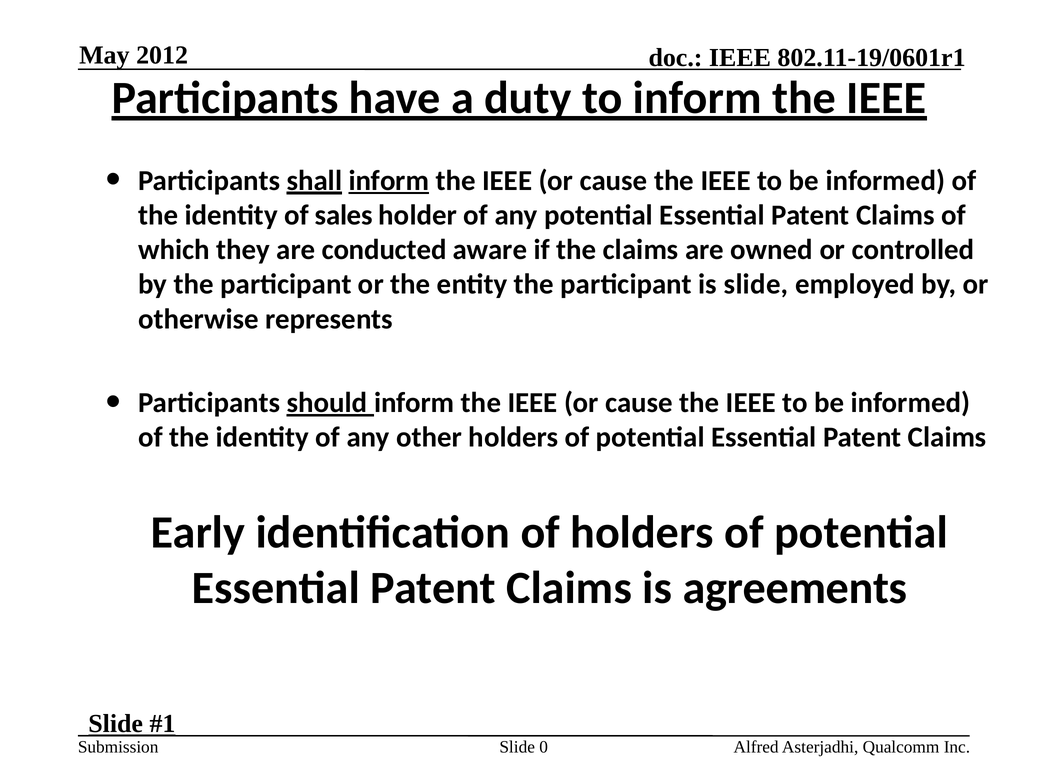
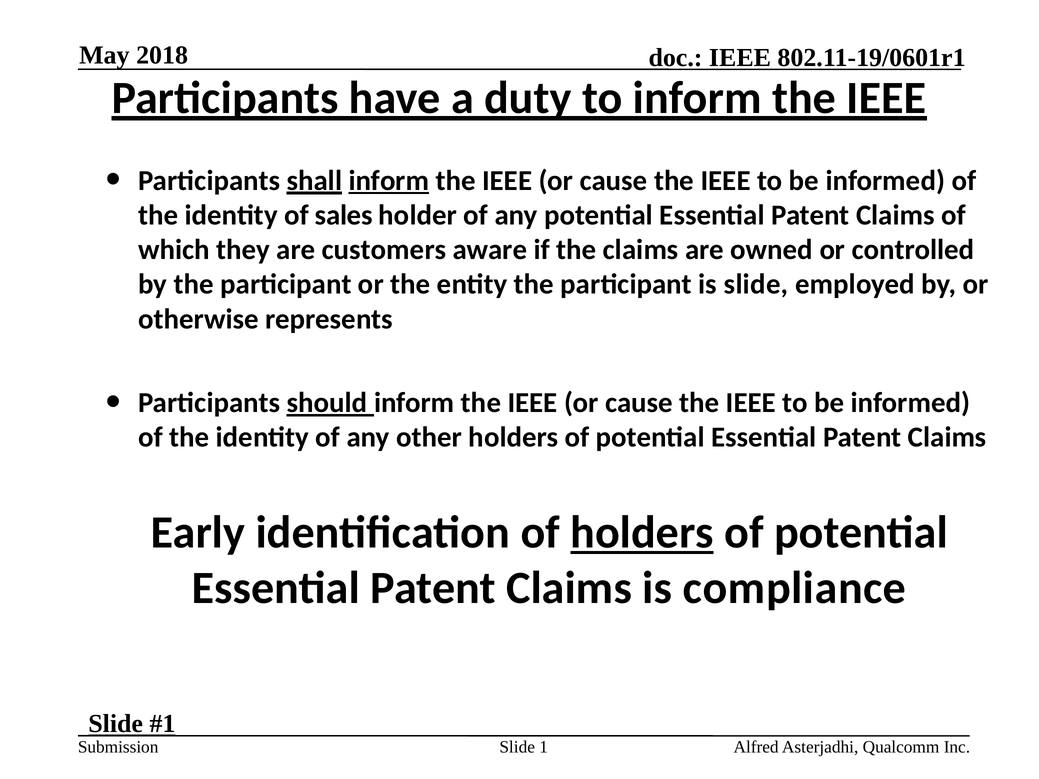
2012: 2012 -> 2018 (162, 55)
conducted: conducted -> customers (384, 250)
holders underline: none -> present (642, 533)
agreements: agreements -> compliance (795, 588)
0: 0 -> 1 (544, 747)
